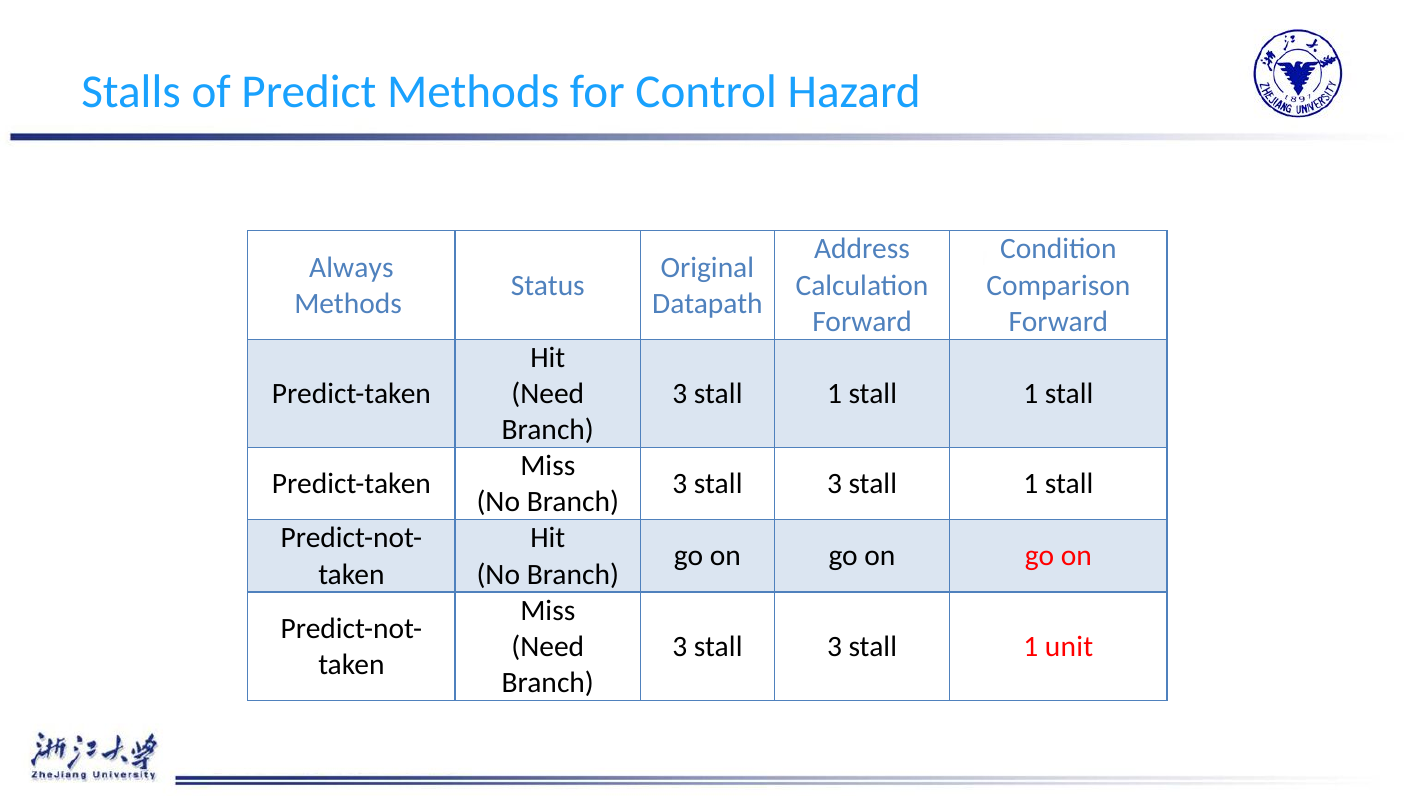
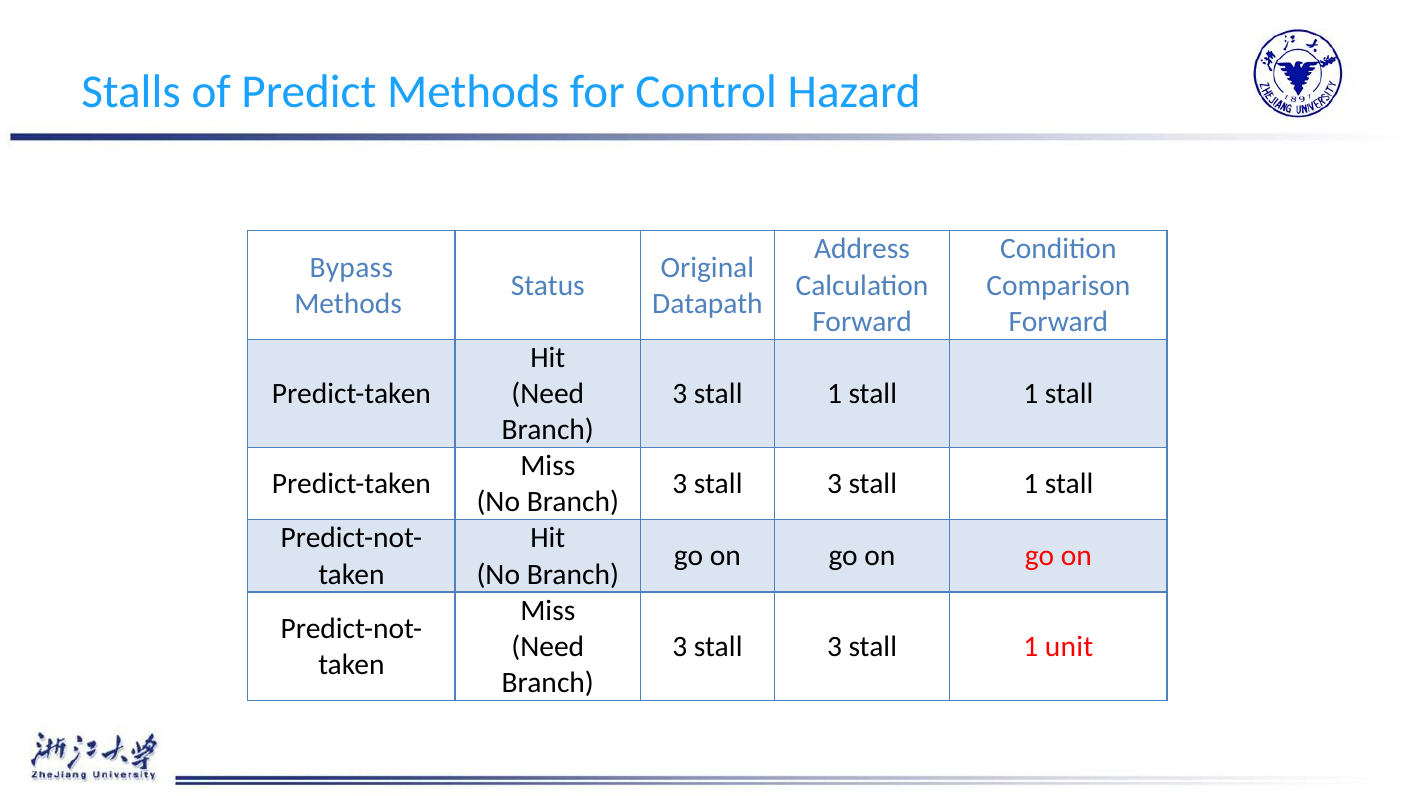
Always: Always -> Bypass (351, 267)
